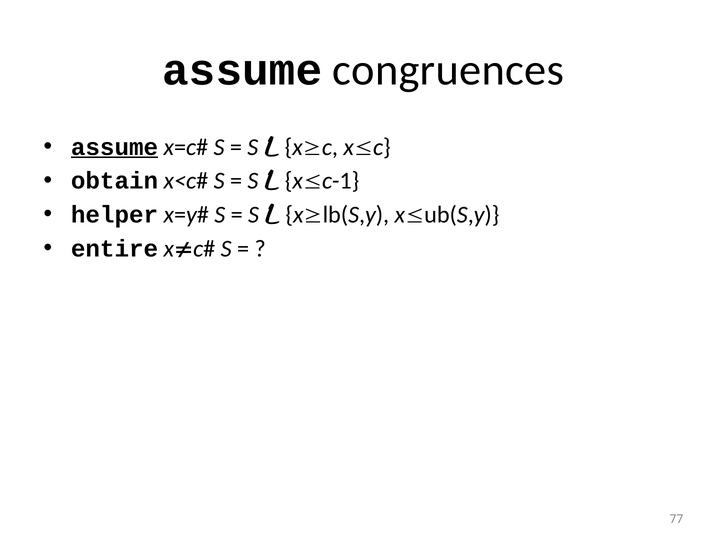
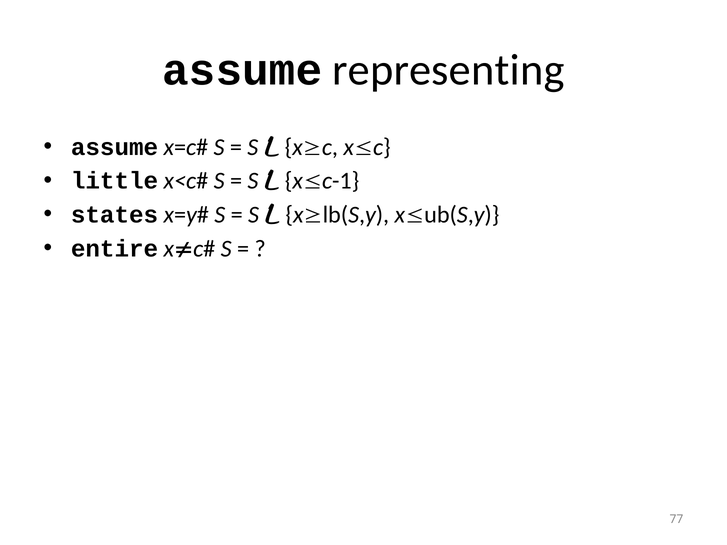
congruences: congruences -> representing (448, 70)
assume underline: present -> none (115, 147)
obtain: obtain -> little (115, 181)
helper: helper -> states (115, 215)
